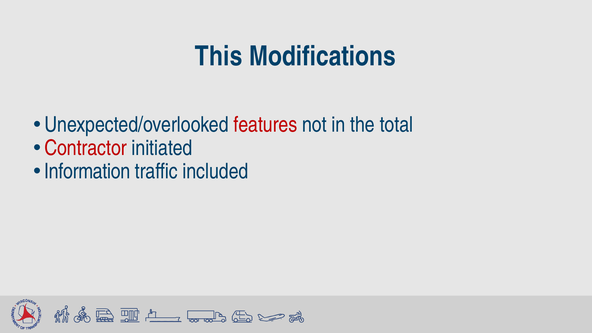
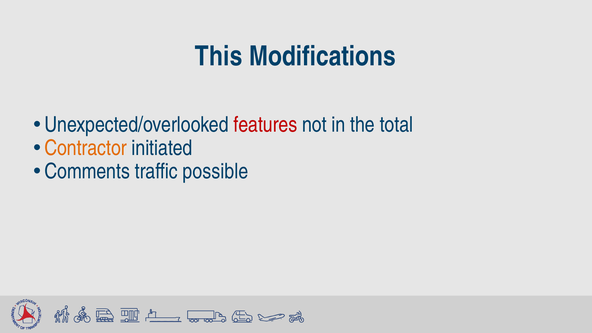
Contractor colour: red -> orange (86, 148)
Information: Information -> Comments (87, 171)
included: included -> possible (215, 171)
